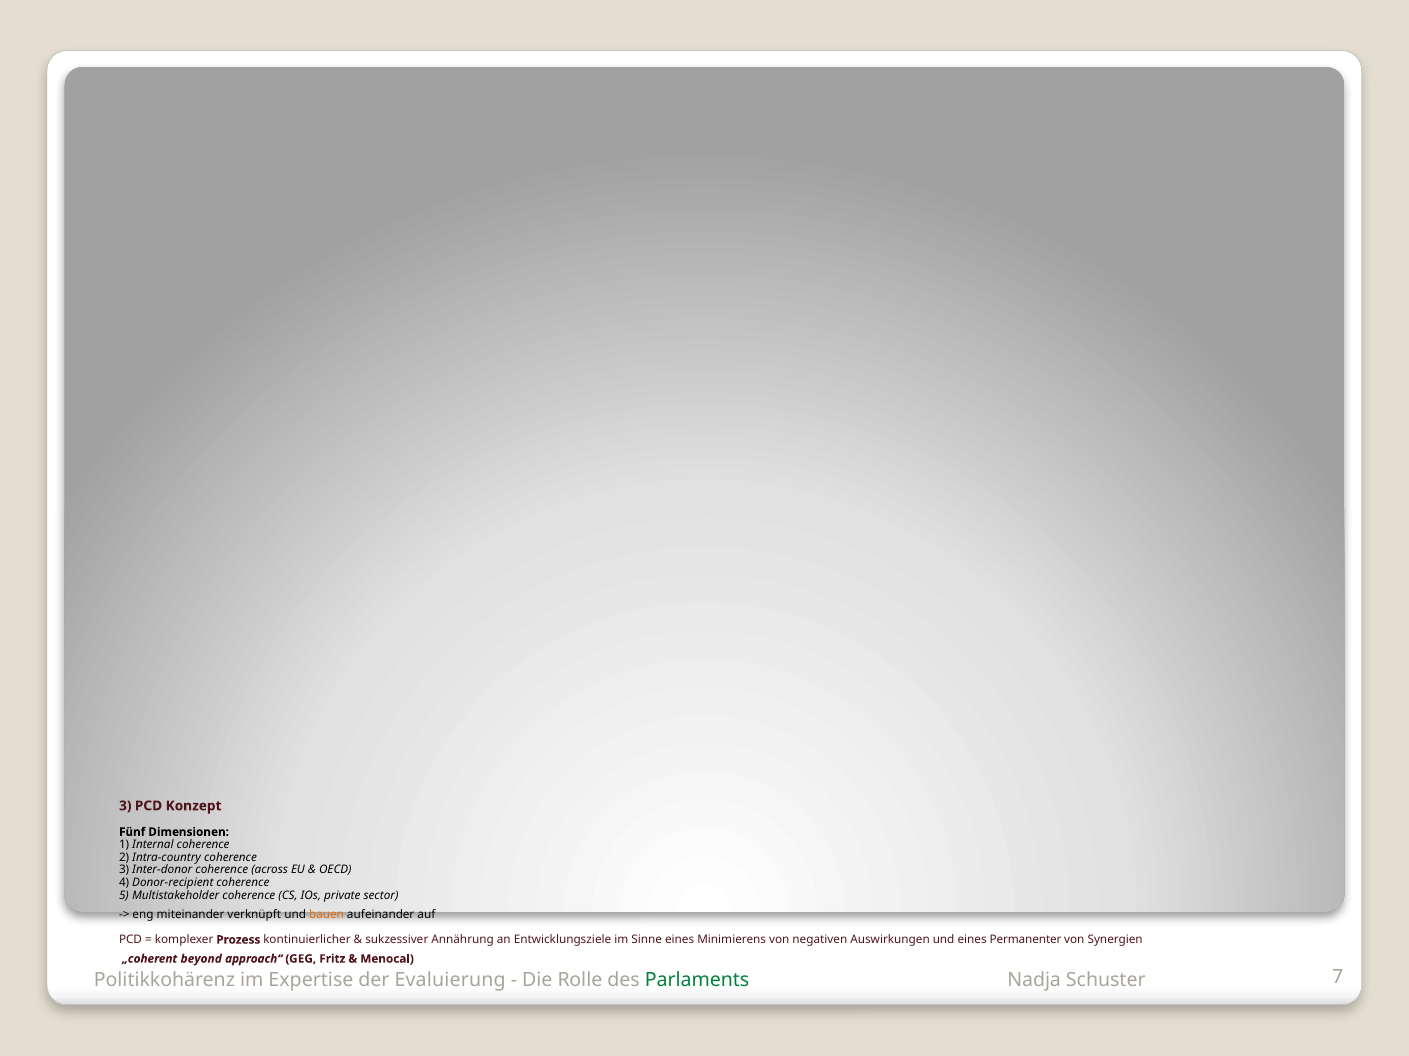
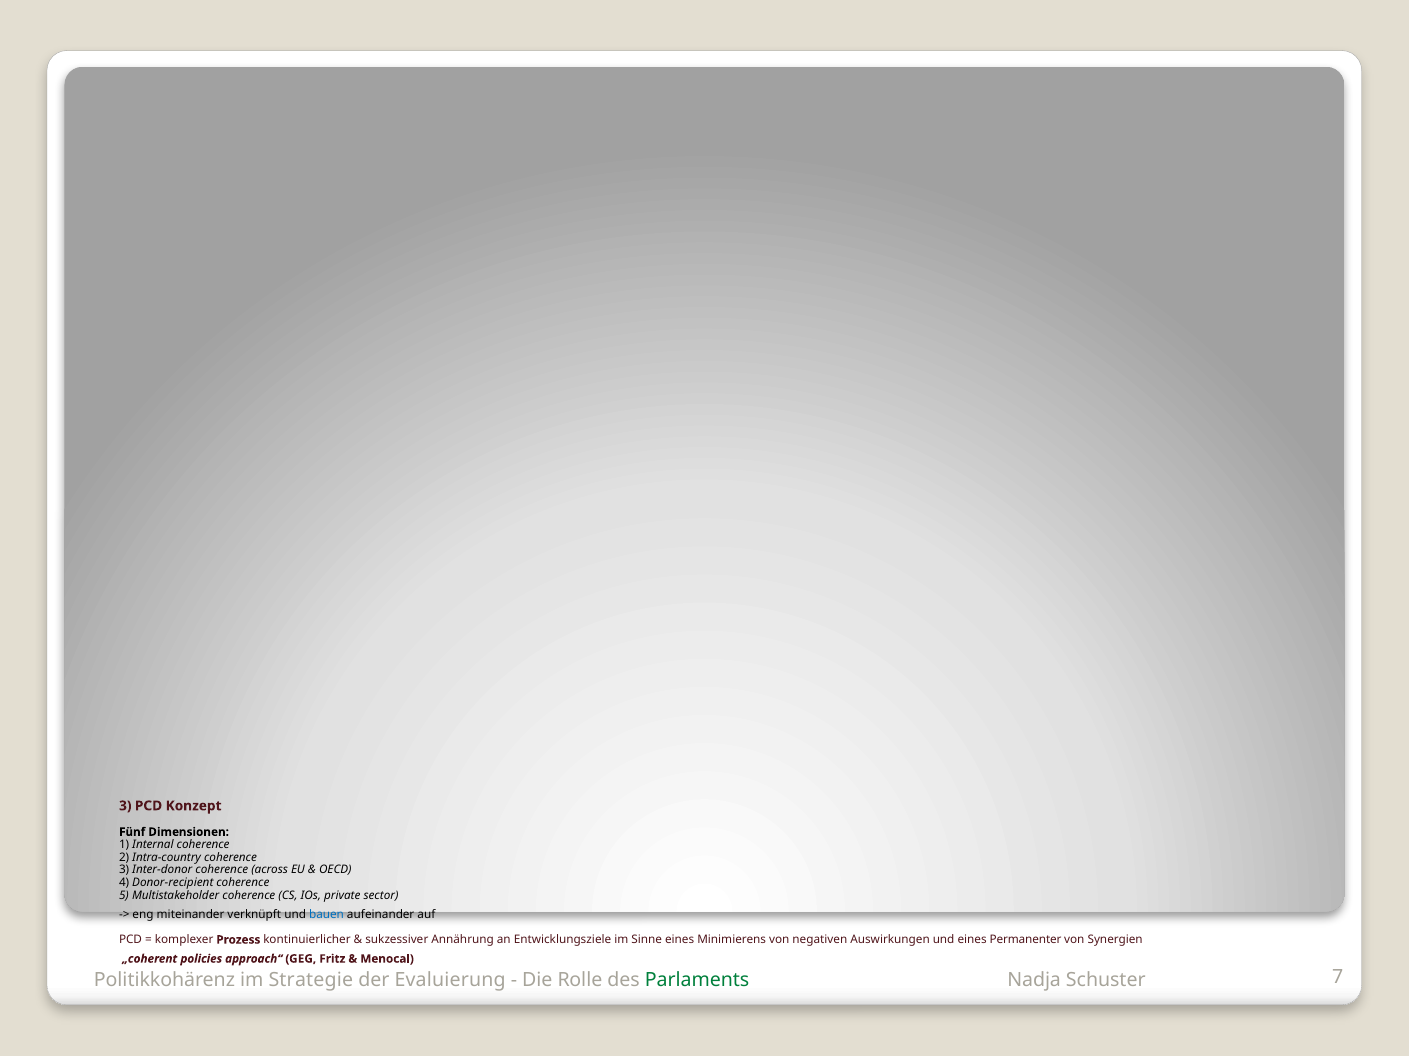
bauen colour: orange -> blue (327, 915)
beyond: beyond -> policies (201, 959)
Expertise: Expertise -> Strategie (311, 981)
